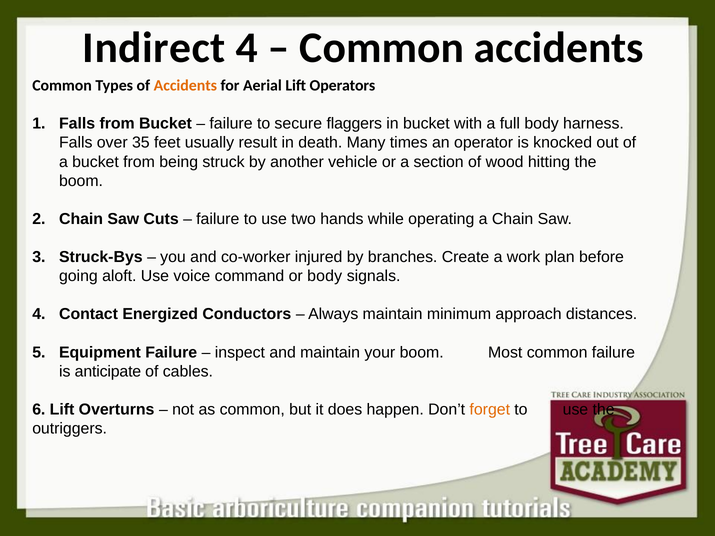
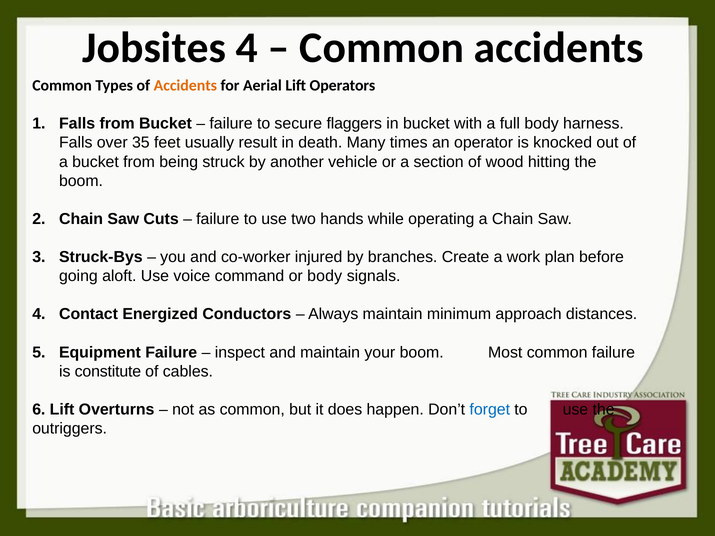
Indirect: Indirect -> Jobsites (154, 48)
anticipate: anticipate -> constitute (108, 372)
forget colour: orange -> blue (490, 410)
